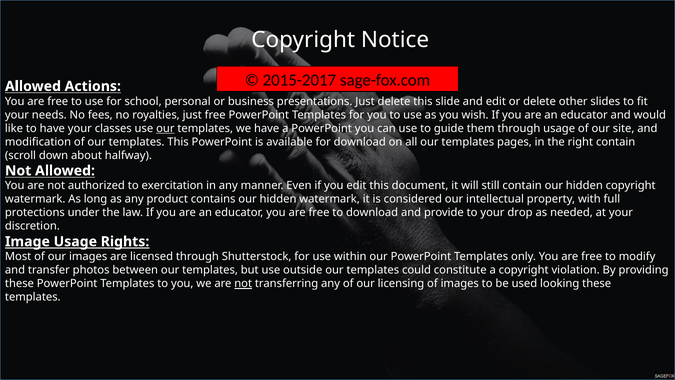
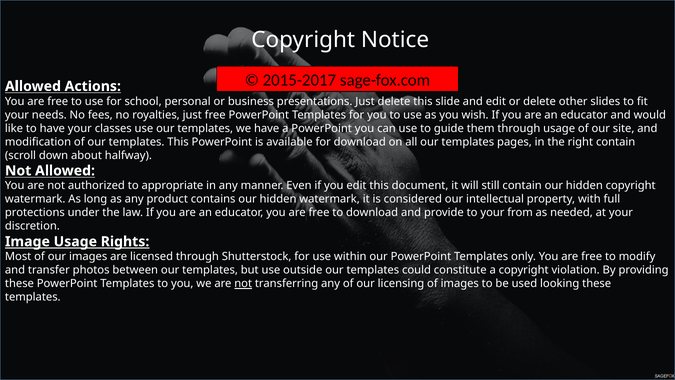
our underline: present -> none (165, 128)
exercitation: exercitation -> appropriate (172, 186)
drop: drop -> from (520, 213)
